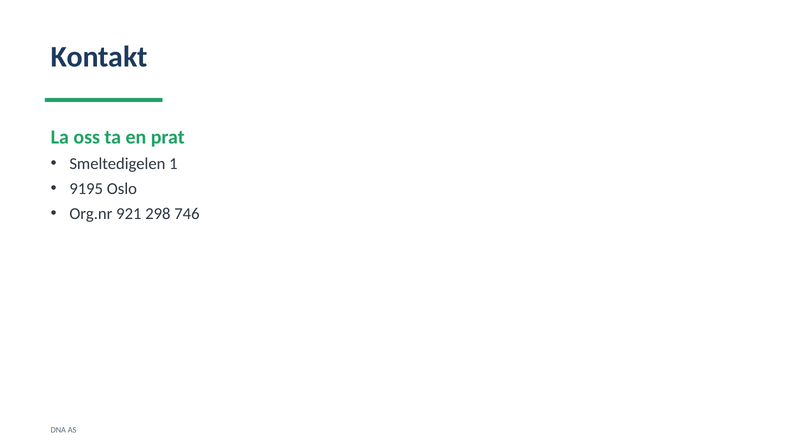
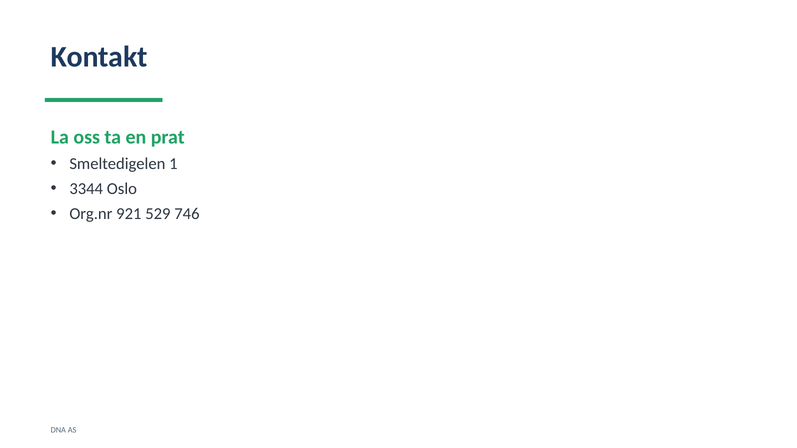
9195: 9195 -> 3344 (86, 189)
298: 298 -> 529 (158, 214)
